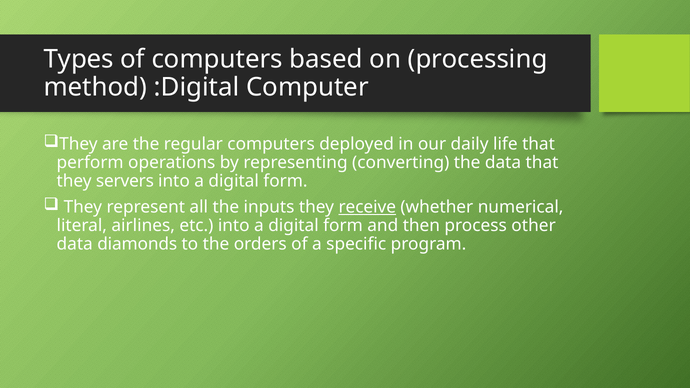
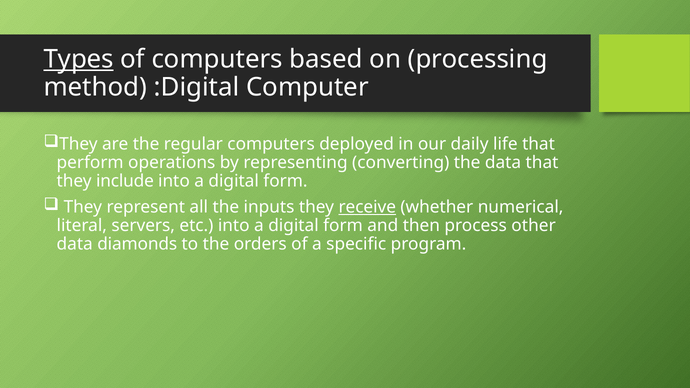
Types underline: none -> present (79, 59)
servers: servers -> include (125, 181)
airlines: airlines -> servers (143, 226)
